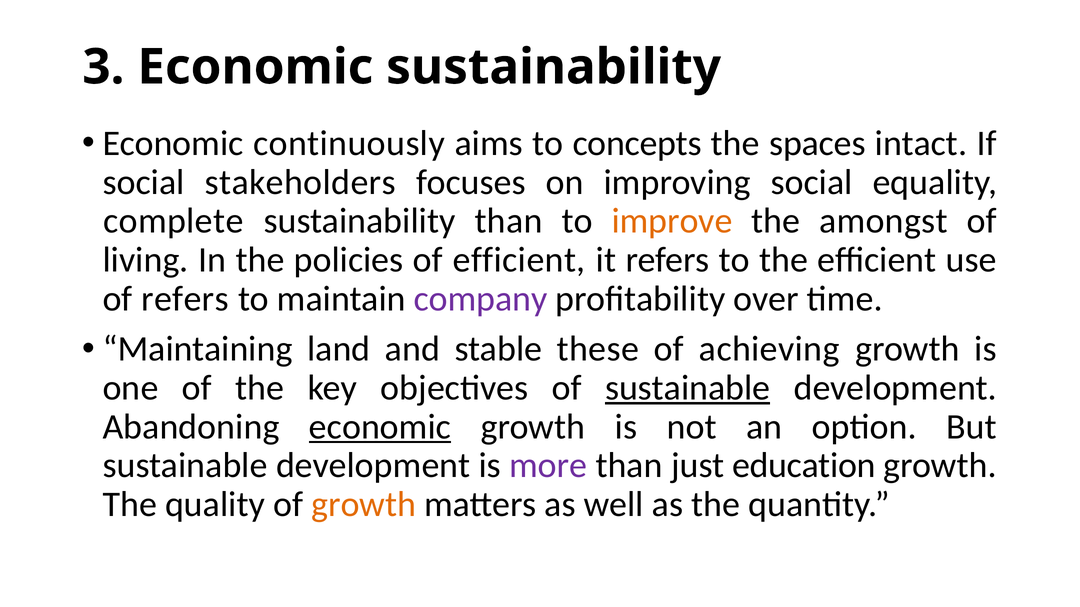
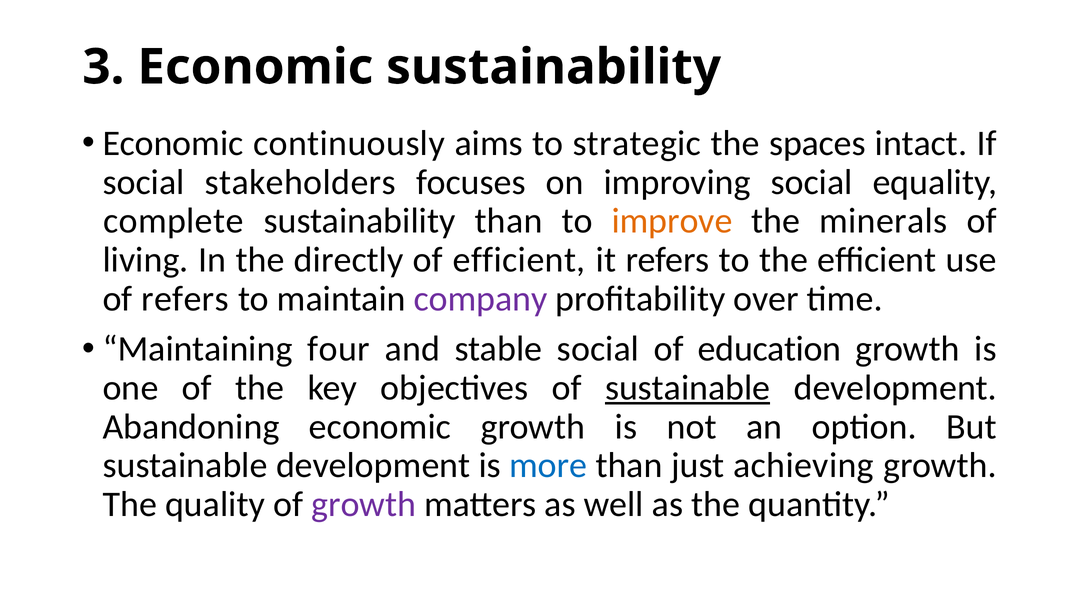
concepts: concepts -> strategic (637, 143)
amongst: amongst -> minerals (883, 221)
policies: policies -> directly (349, 260)
land: land -> four (339, 349)
stable these: these -> social (598, 349)
achieving: achieving -> education (770, 349)
economic underline: present -> none (380, 427)
more colour: purple -> blue (548, 466)
education: education -> achieving (803, 466)
growth colour: orange -> purple (364, 505)
